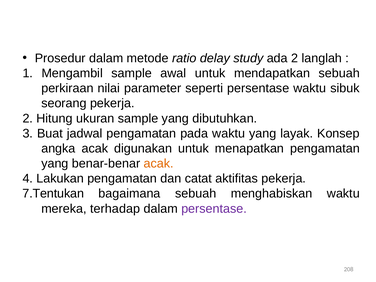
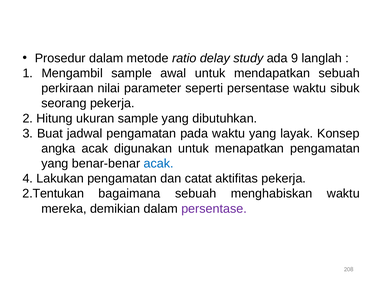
ada 2: 2 -> 9 (295, 58)
acak colour: orange -> blue (159, 163)
7.Tentukan: 7.Tentukan -> 2.Tentukan (53, 194)
terhadap: terhadap -> demikian (115, 209)
